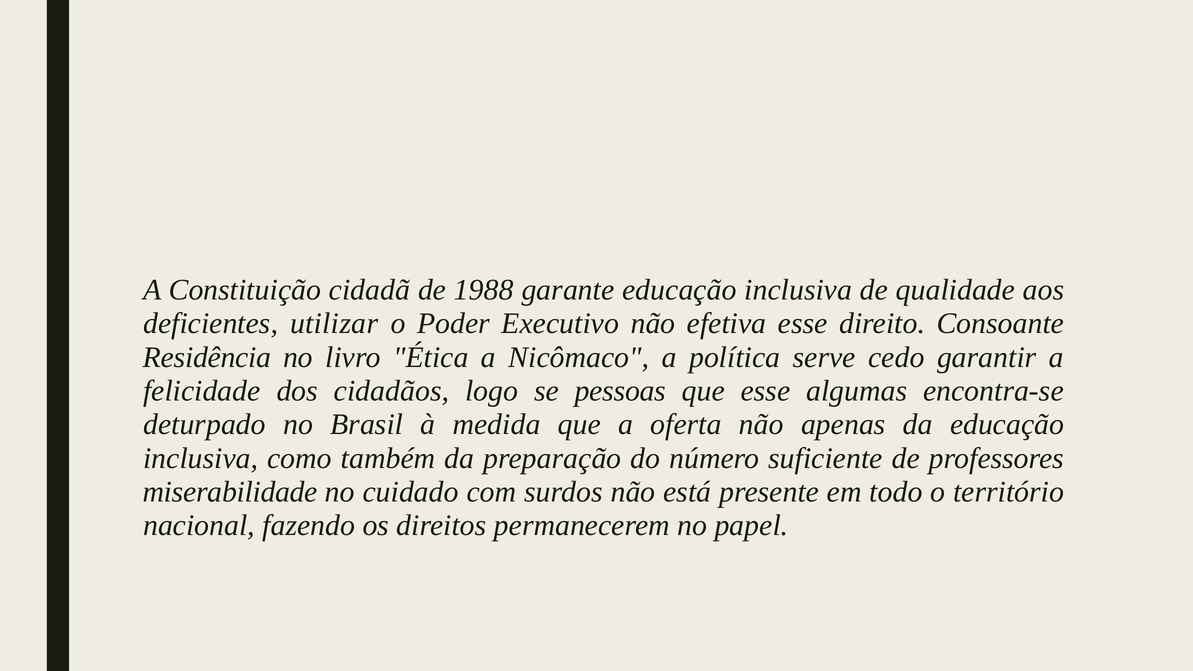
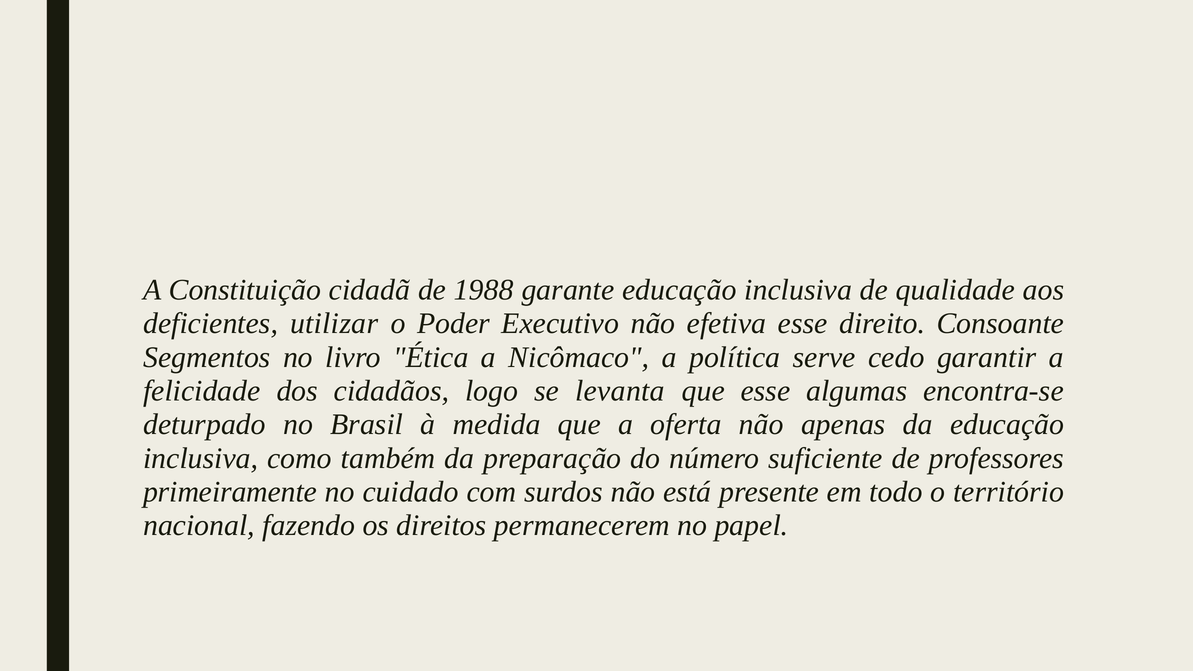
Residência: Residência -> Segmentos (207, 357)
pessoas: pessoas -> levanta (620, 391)
miserabilidade: miserabilidade -> primeiramente (230, 492)
